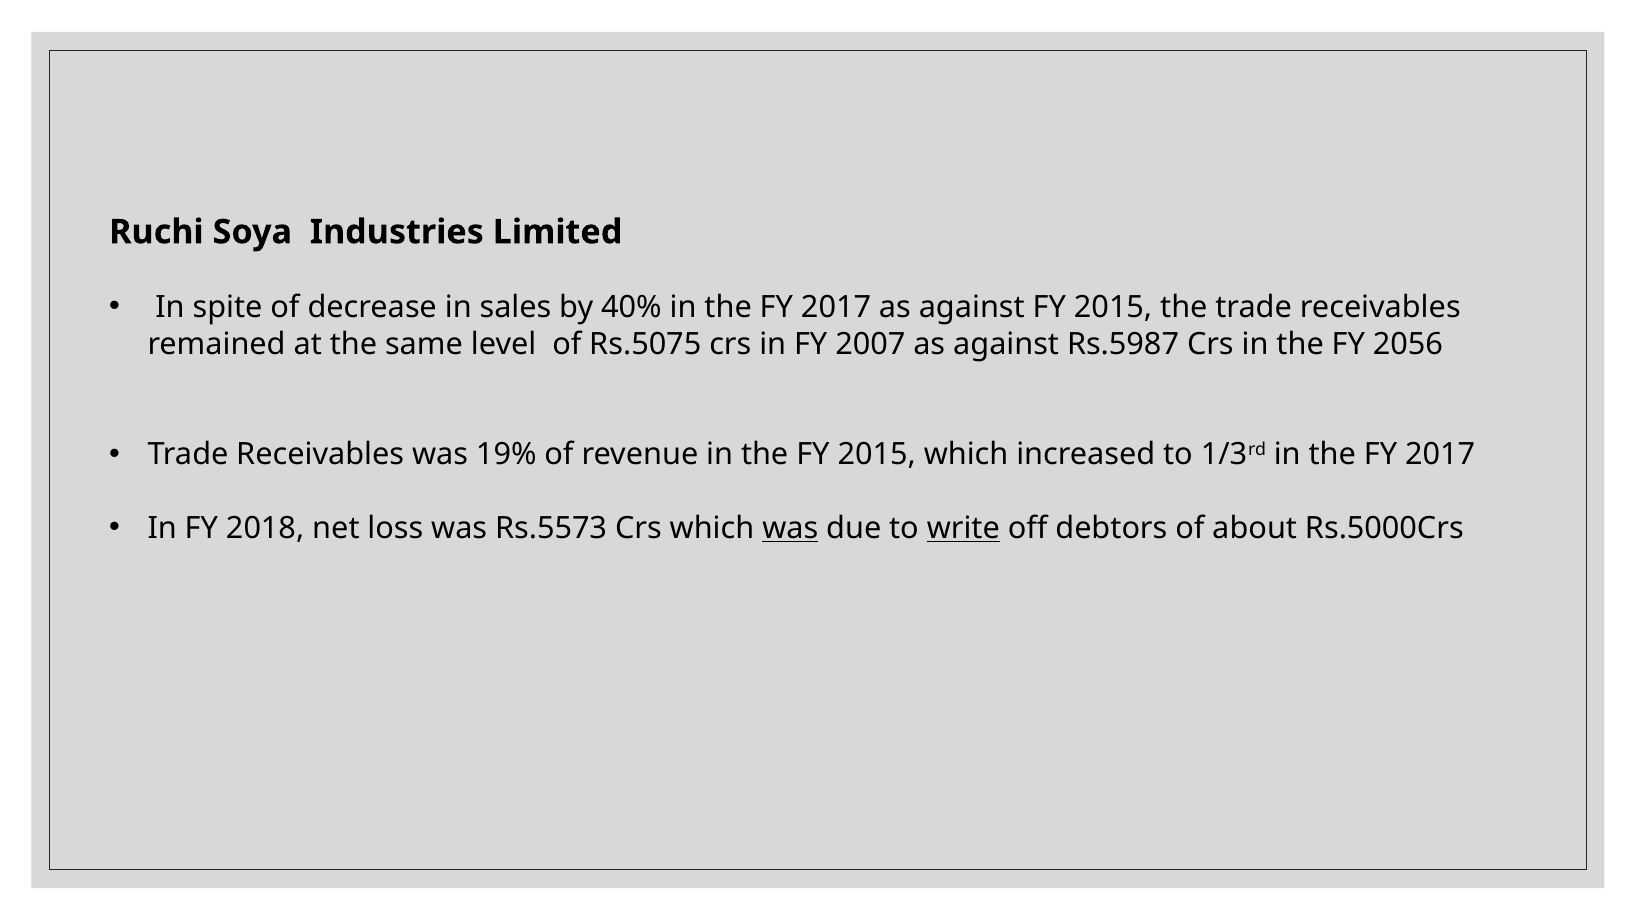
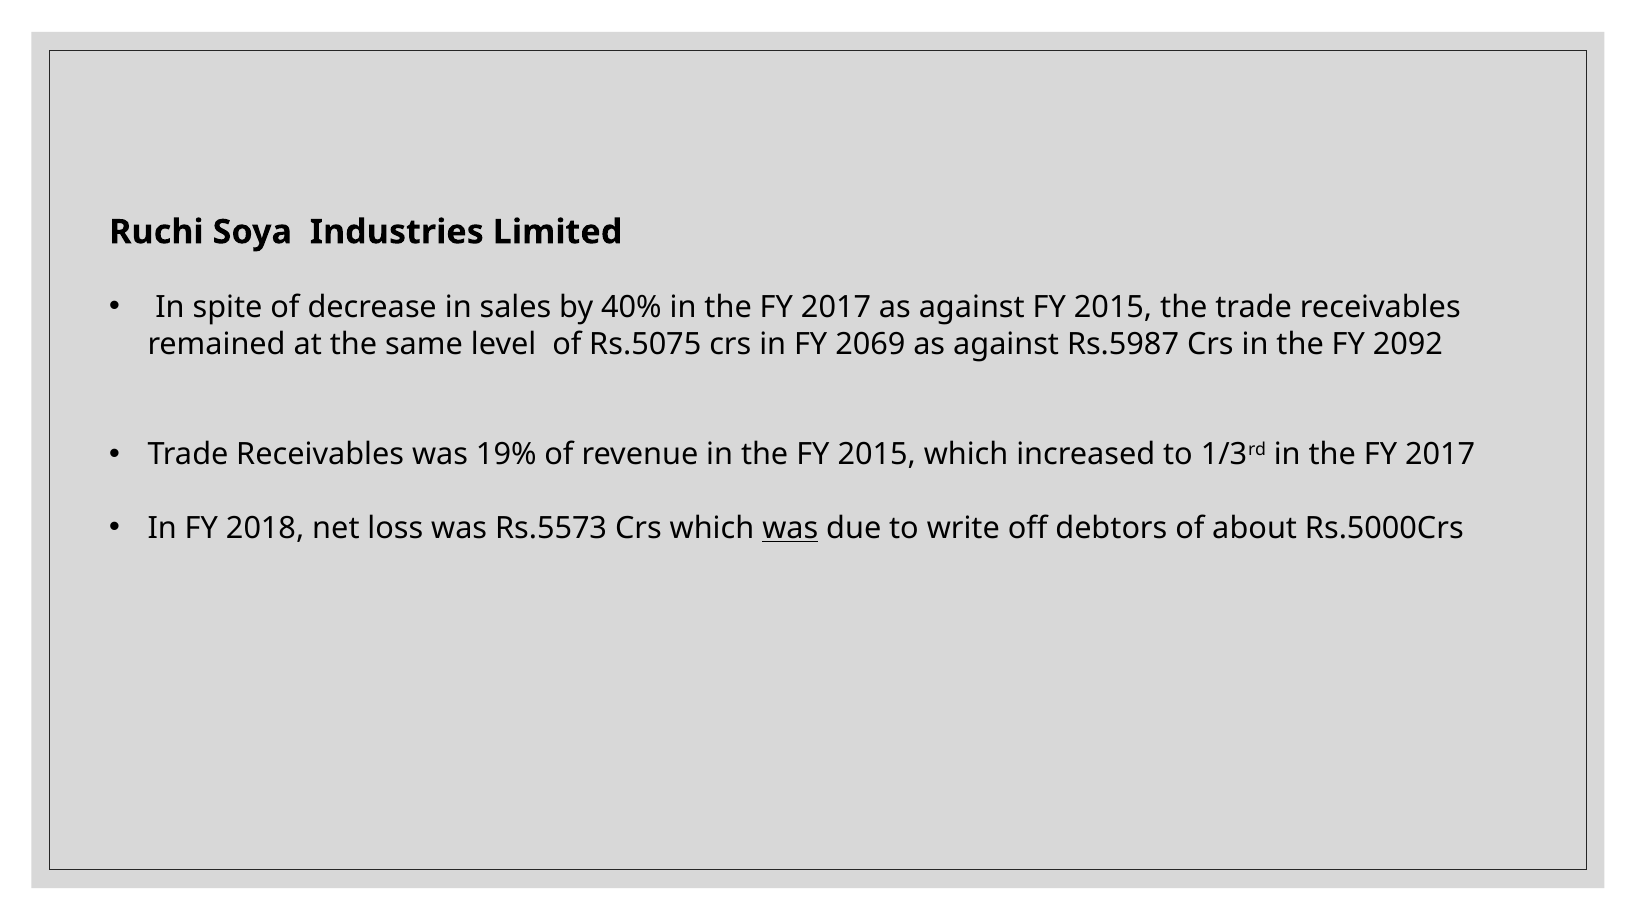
2007: 2007 -> 2069 (870, 344)
2056: 2056 -> 2092 (1408, 344)
write underline: present -> none (963, 528)
